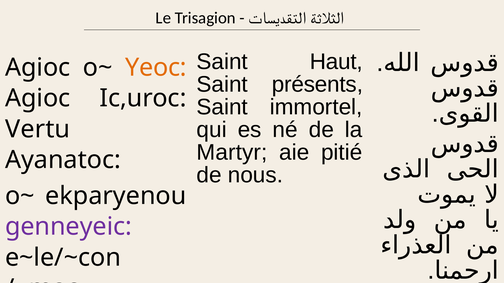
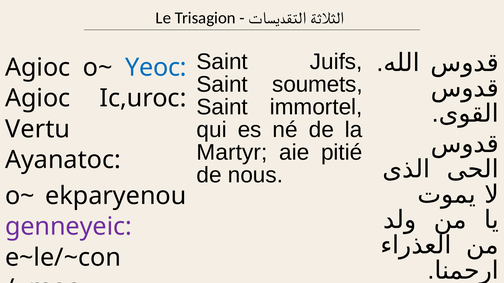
Haut: Haut -> Juifs (336, 62)
Yeoc colour: orange -> blue (156, 68)
présents: présents -> soumets (317, 85)
